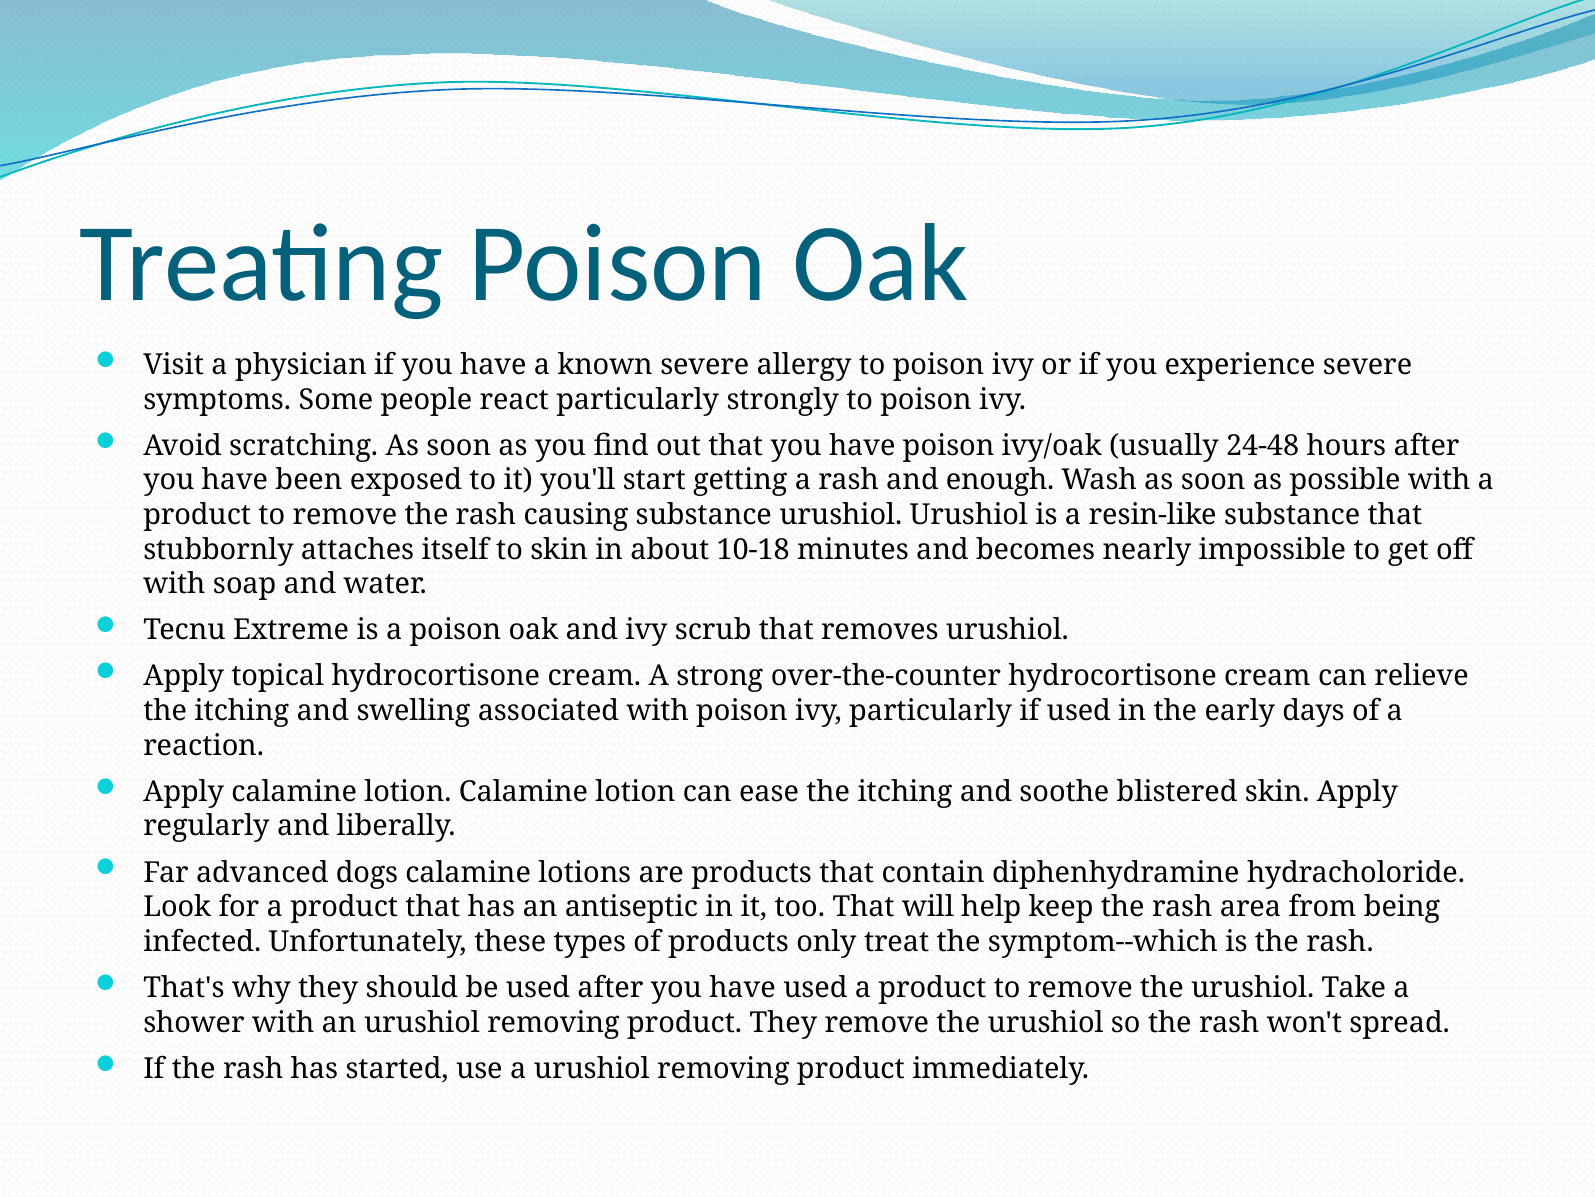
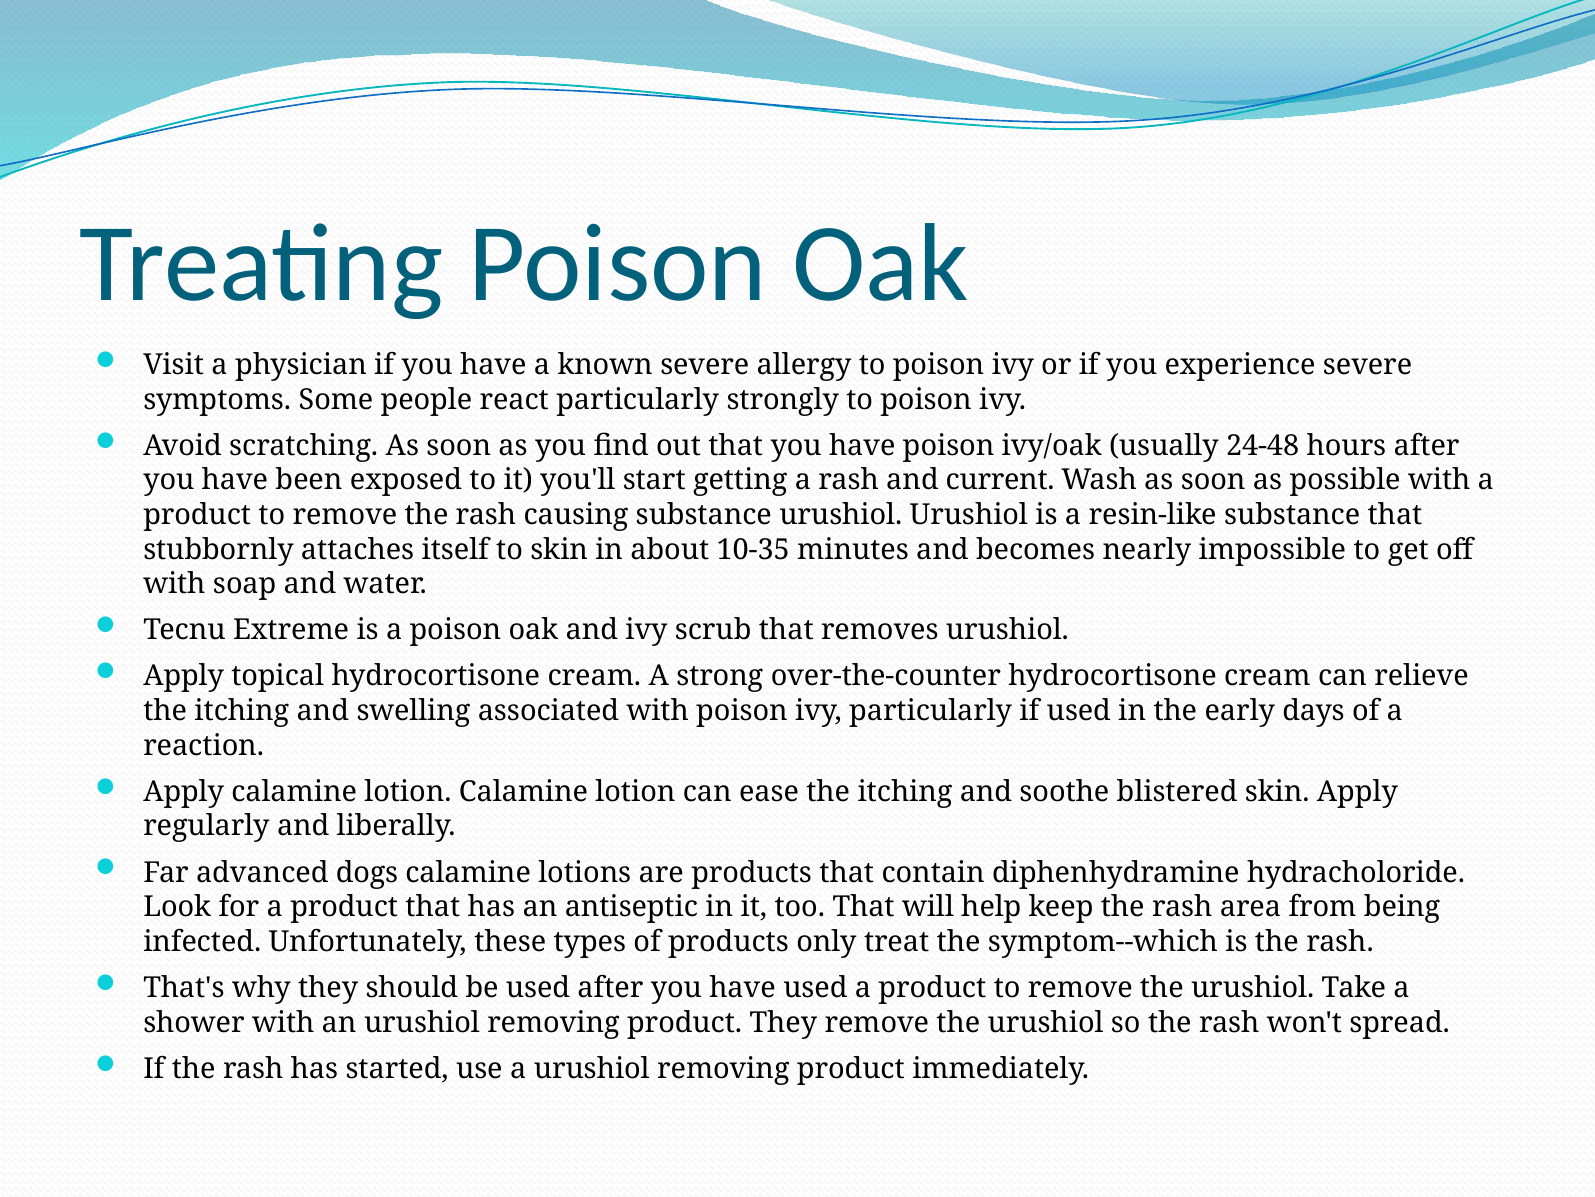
enough: enough -> current (1000, 480)
10-18: 10-18 -> 10-35 (753, 549)
